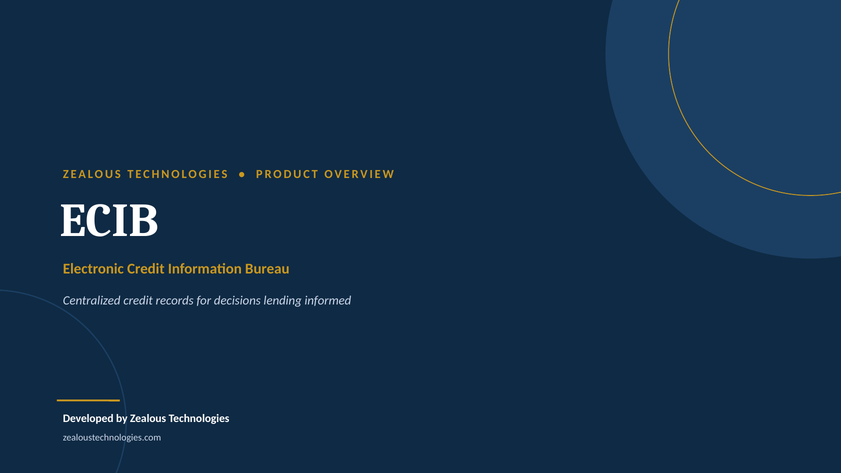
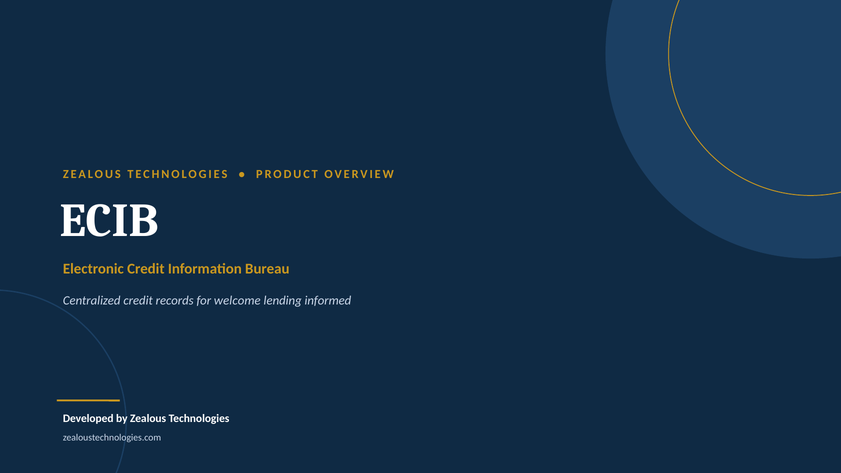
decisions: decisions -> welcome (237, 300)
